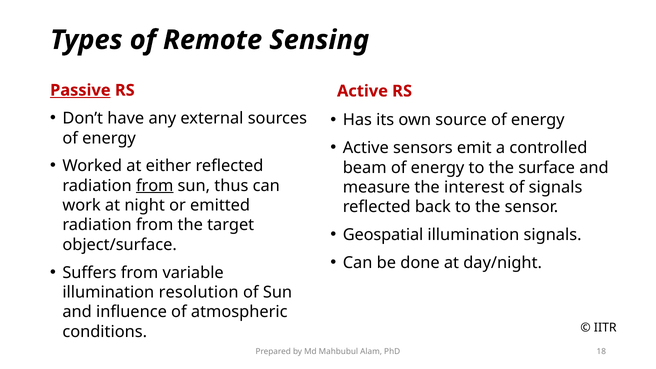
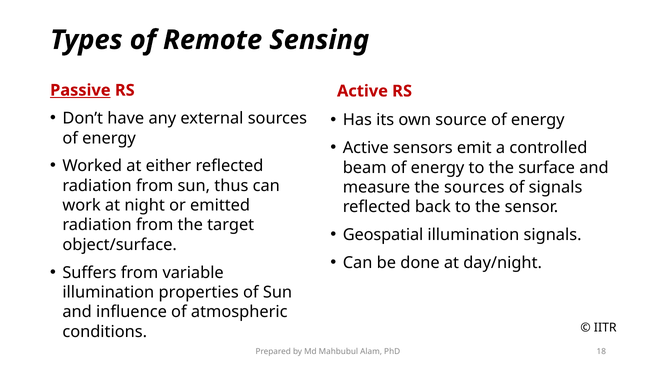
from underline: present -> none (155, 186)
the interest: interest -> sources (474, 187)
resolution: resolution -> properties (199, 292)
